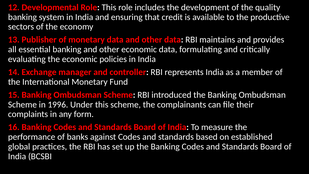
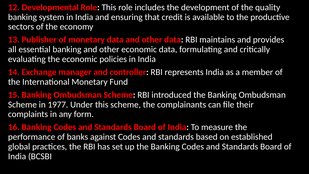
1996: 1996 -> 1977 (58, 104)
